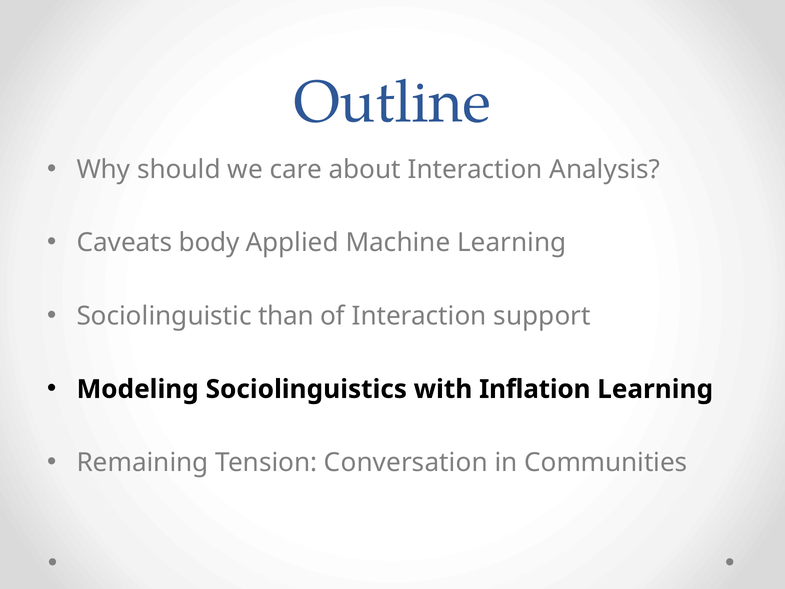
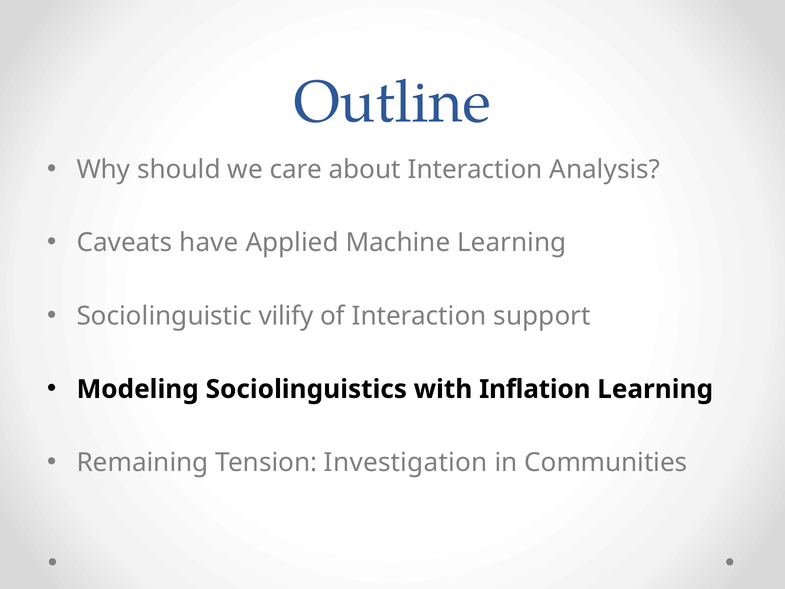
body: body -> have (209, 243)
than: than -> vilify (286, 316)
Conversation: Conversation -> Investigation (406, 462)
